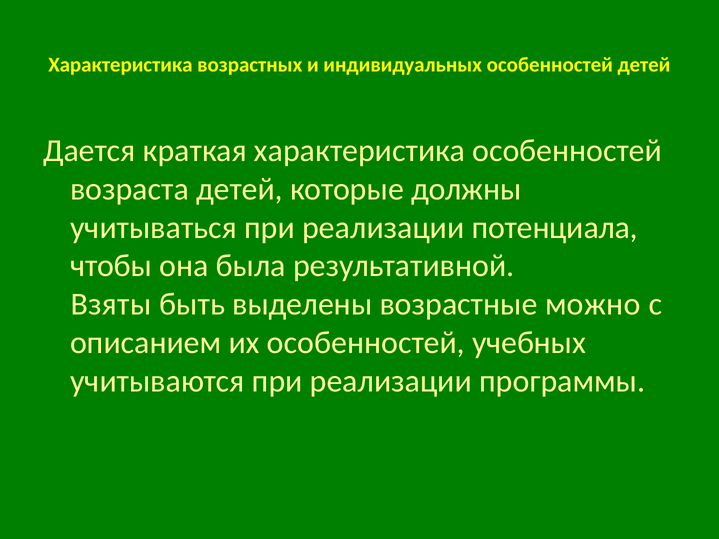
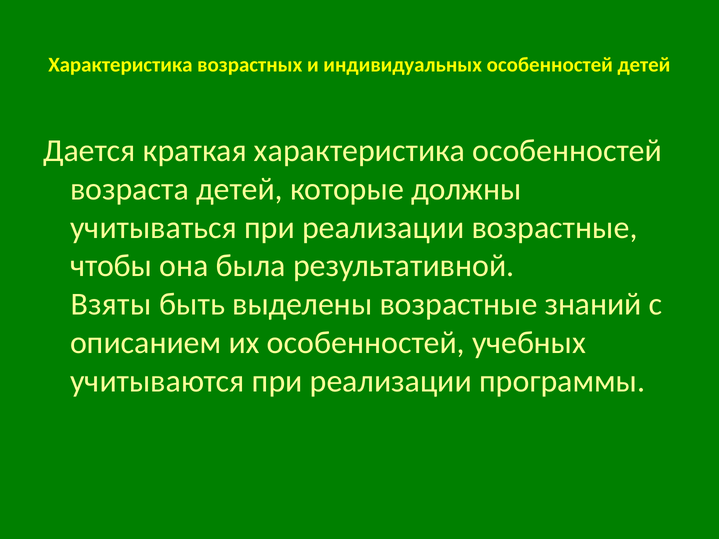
реализации потенциала: потенциала -> возрастные (555, 228)
можно: можно -> знаний (593, 304)
